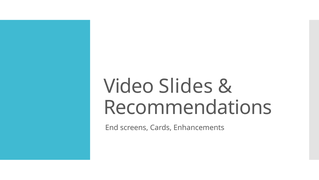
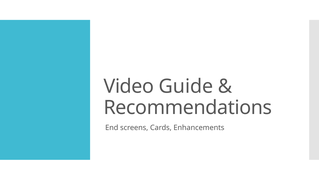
Slides: Slides -> Guide (186, 86)
